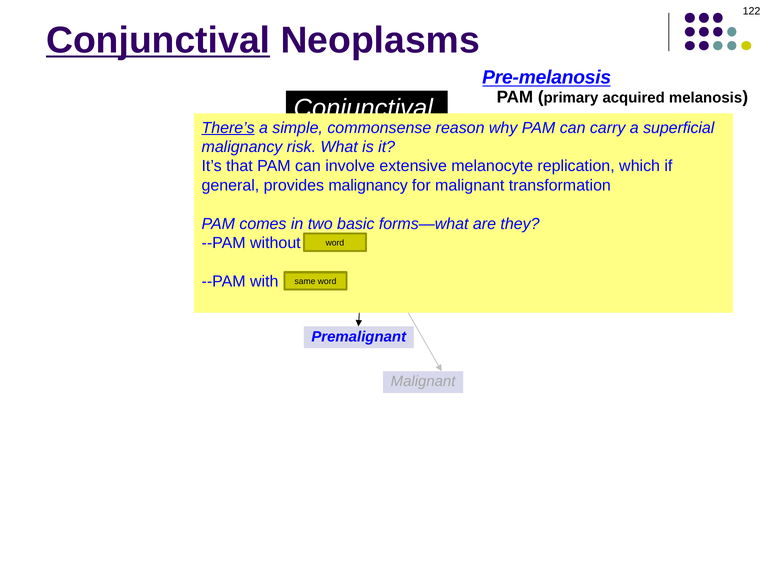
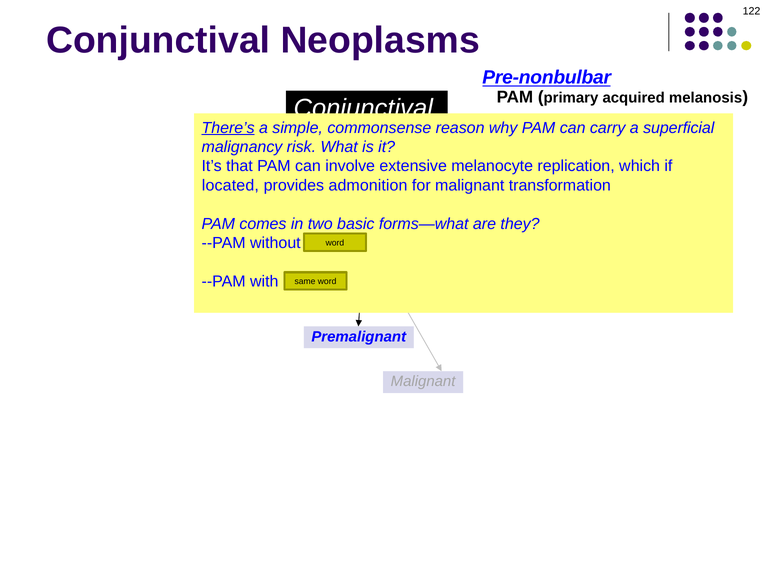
Conjunctival underline: present -> none (158, 40)
Pre-melanosis: Pre-melanosis -> Pre-nonbulbar (547, 77)
general: general -> located (230, 185)
provides malignancy: malignancy -> admonition (368, 185)
